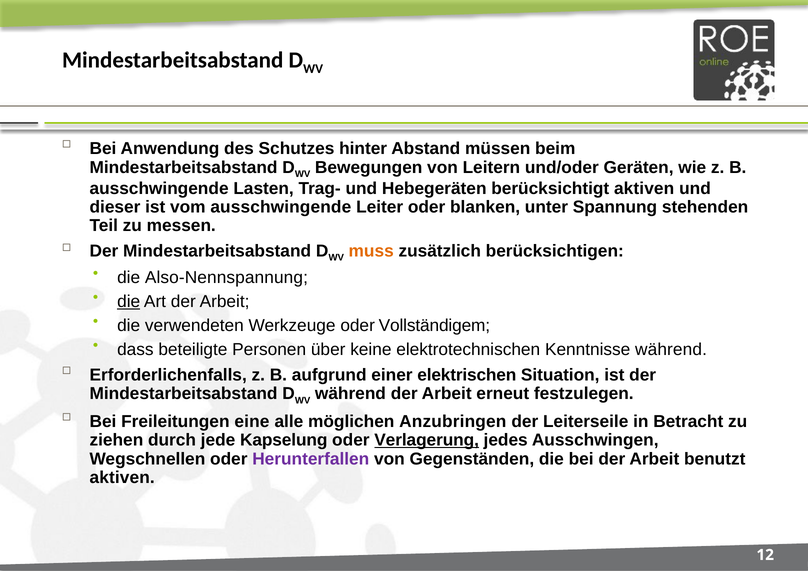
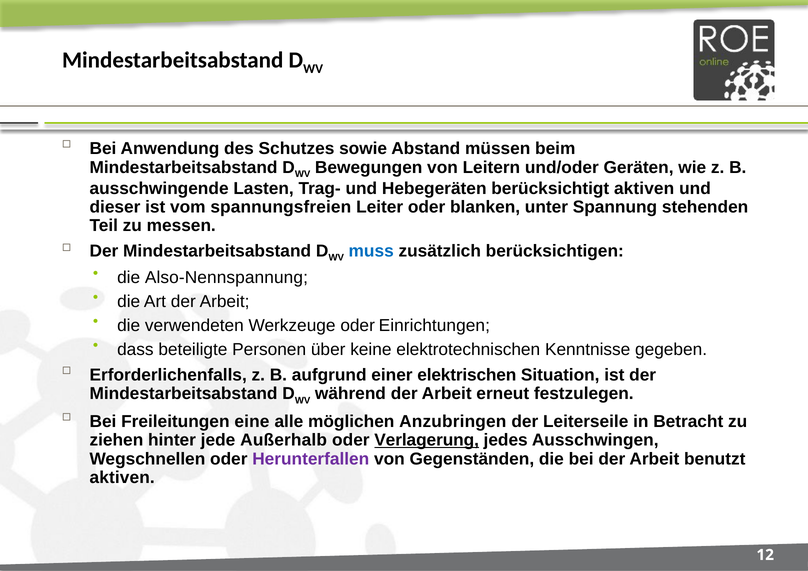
hinter: hinter -> sowie (363, 149)
vom ausschwingende: ausschwingende -> spannungsfreien (281, 207)
muss colour: orange -> blue (371, 251)
die underline: present -> none (129, 302)
Vollständigem: Vollständigem -> Einrichtungen (434, 326)
Kenntnisse während: während -> gegeben (671, 350)
durch: durch -> hinter (172, 441)
Kapselung: Kapselung -> Außerhalb (284, 441)
